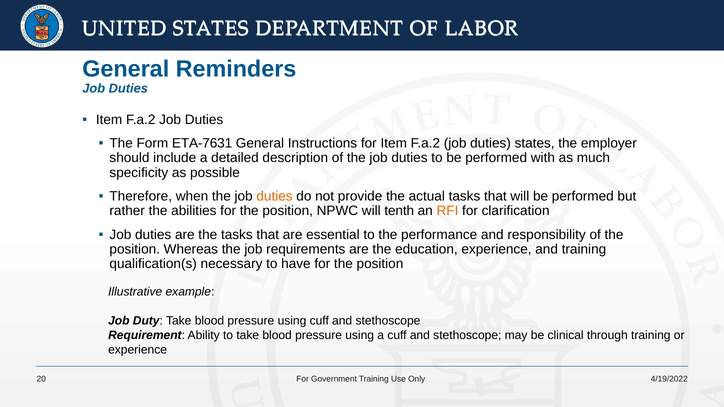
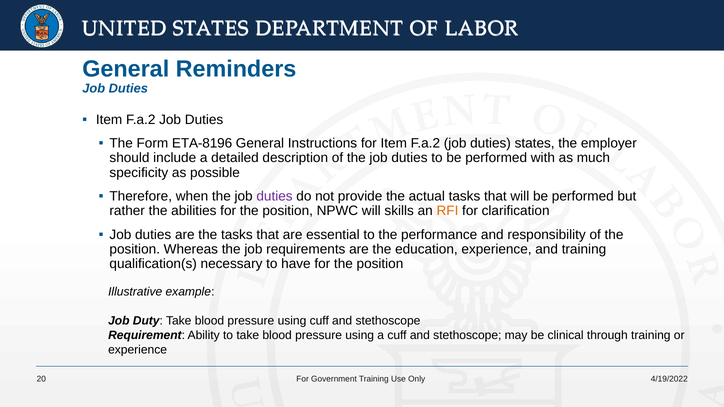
ETA-7631: ETA-7631 -> ETA-8196 (202, 143)
duties colour: orange -> purple (275, 196)
tenth: tenth -> skills (399, 211)
